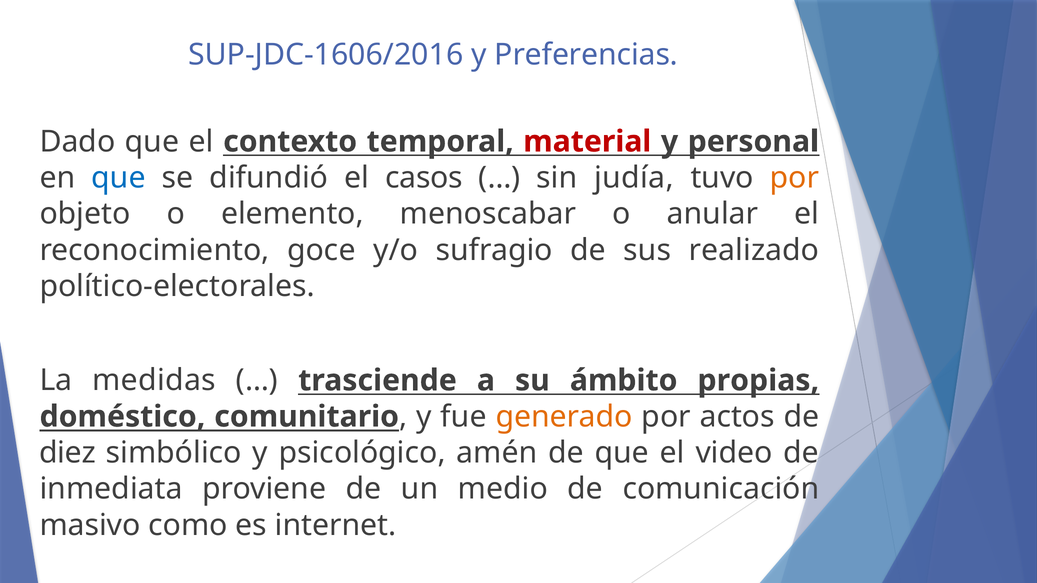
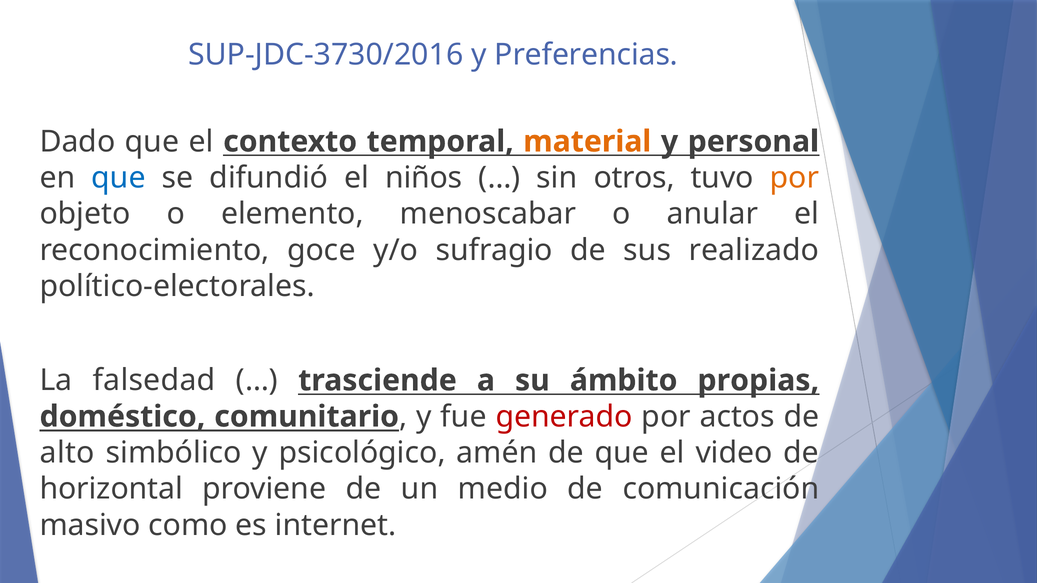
SUP-JDC-1606/2016: SUP-JDC-1606/2016 -> SUP-JDC-3730/2016 (326, 55)
material colour: red -> orange (587, 142)
casos: casos -> niños (424, 178)
judía: judía -> otros (634, 178)
medidas: medidas -> falsedad (154, 381)
generado colour: orange -> red (564, 417)
diez: diez -> alto (67, 453)
inmediata: inmediata -> horizontal (111, 489)
